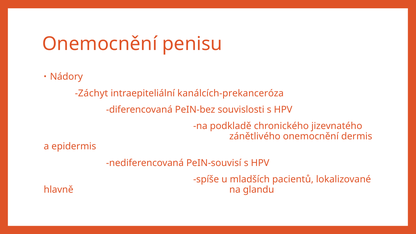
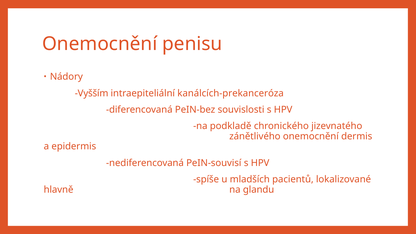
Záchyt: Záchyt -> Vyšším (92, 93)
